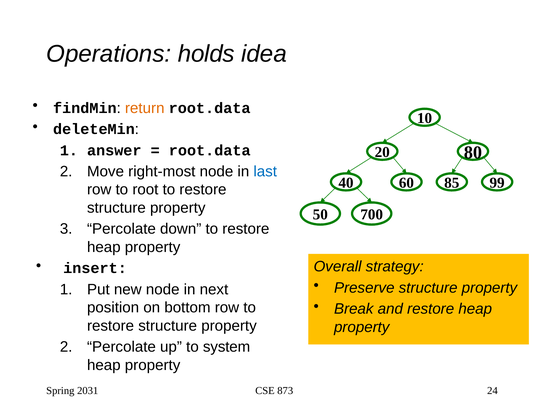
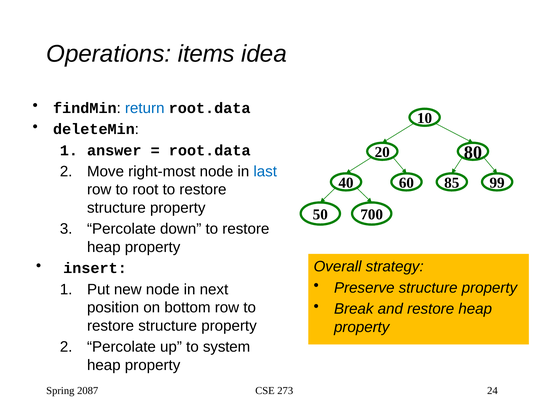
holds: holds -> items (206, 54)
return colour: orange -> blue (145, 108)
2031: 2031 -> 2087 (88, 391)
873: 873 -> 273 (285, 391)
